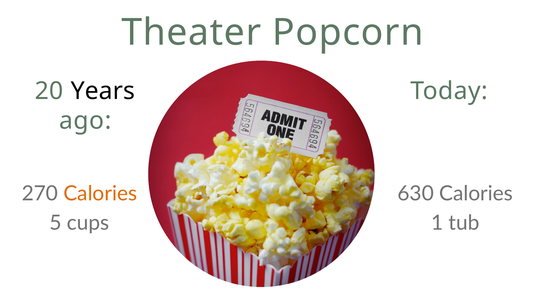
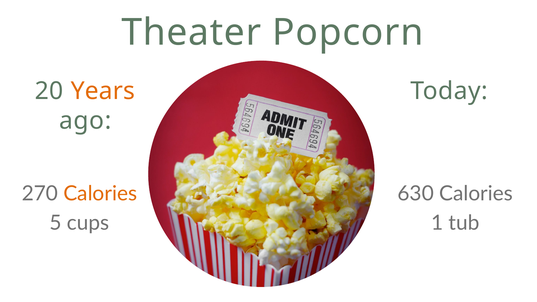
Years colour: black -> orange (103, 91)
